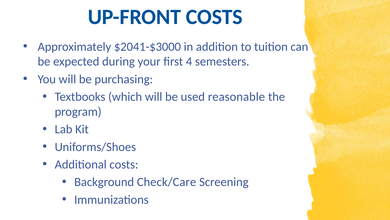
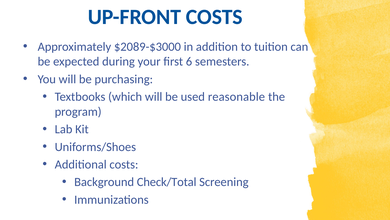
$2041-$3000: $2041-$3000 -> $2089-$3000 (147, 47)
4: 4 -> 6 (189, 61)
Check/Care: Check/Care -> Check/Total (167, 182)
